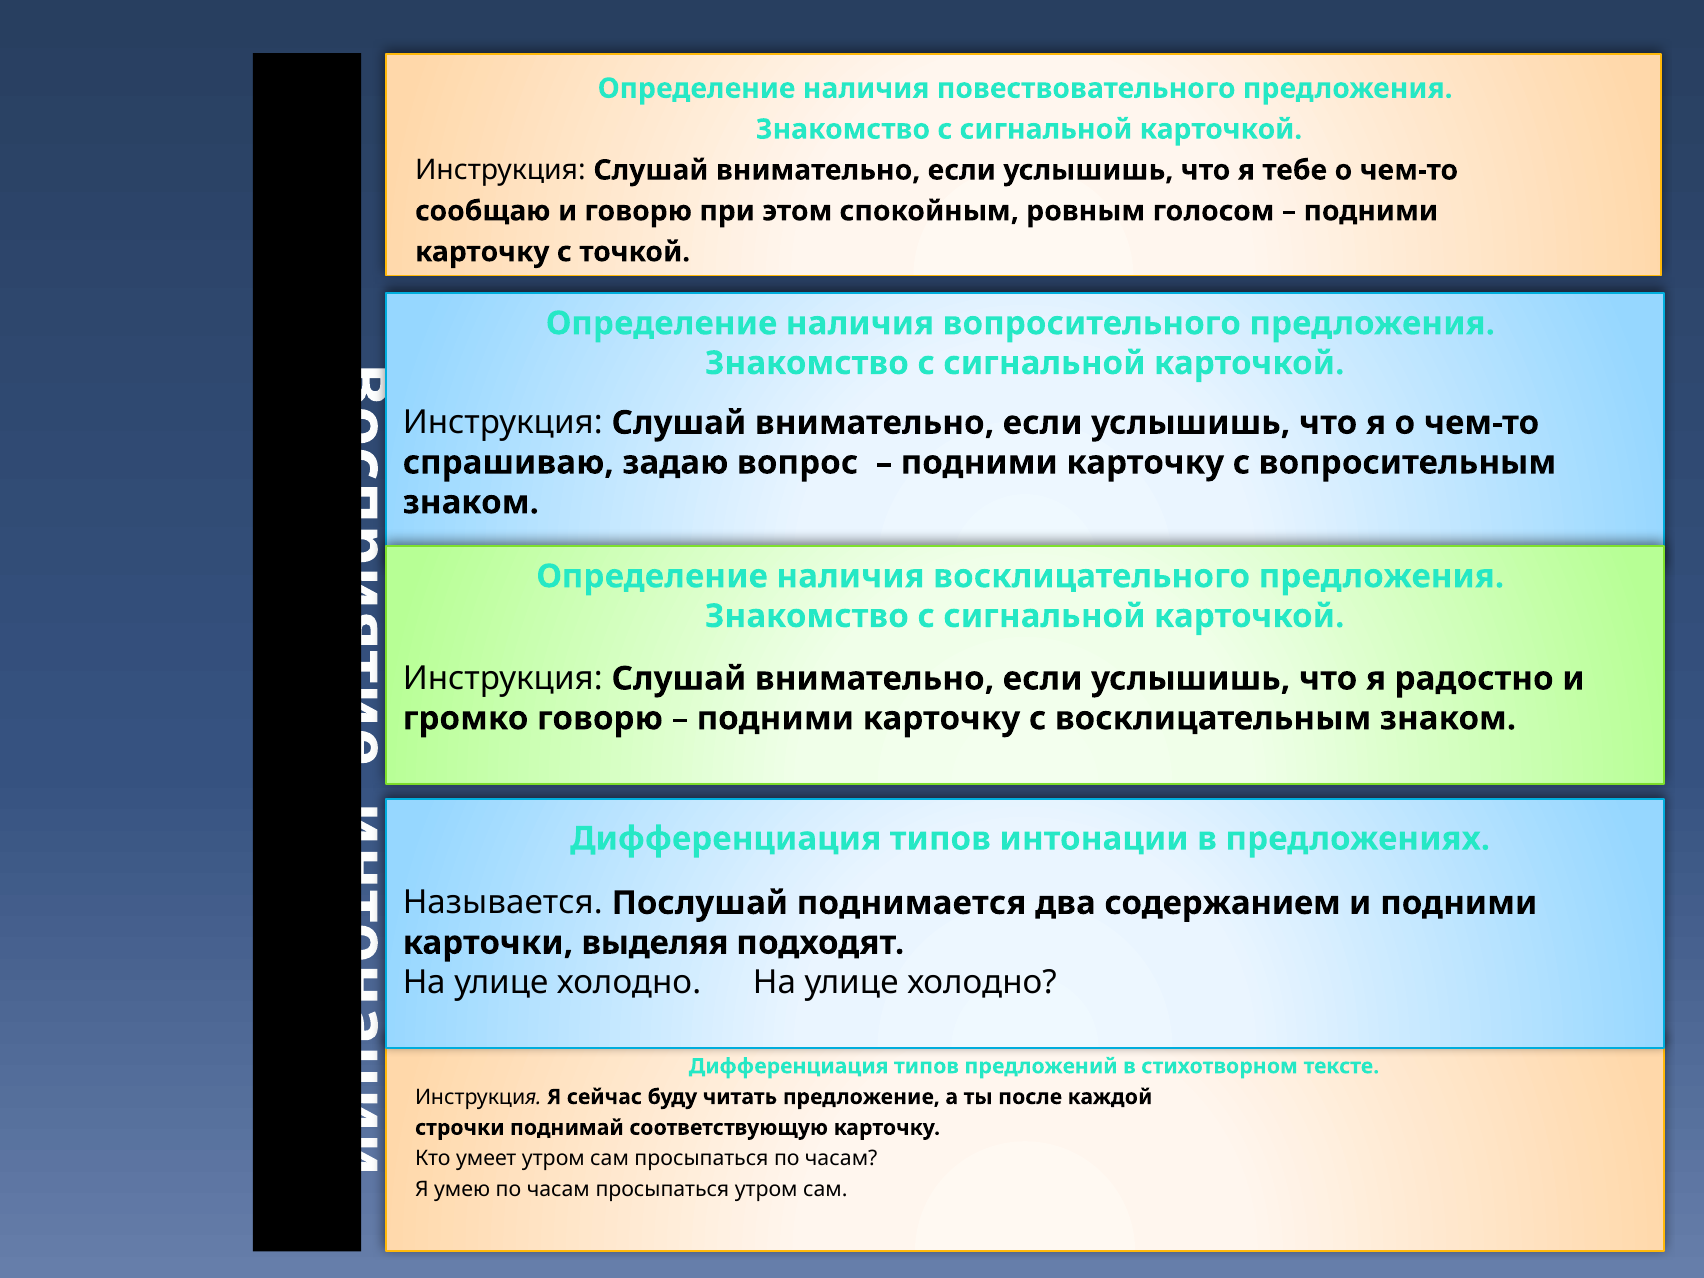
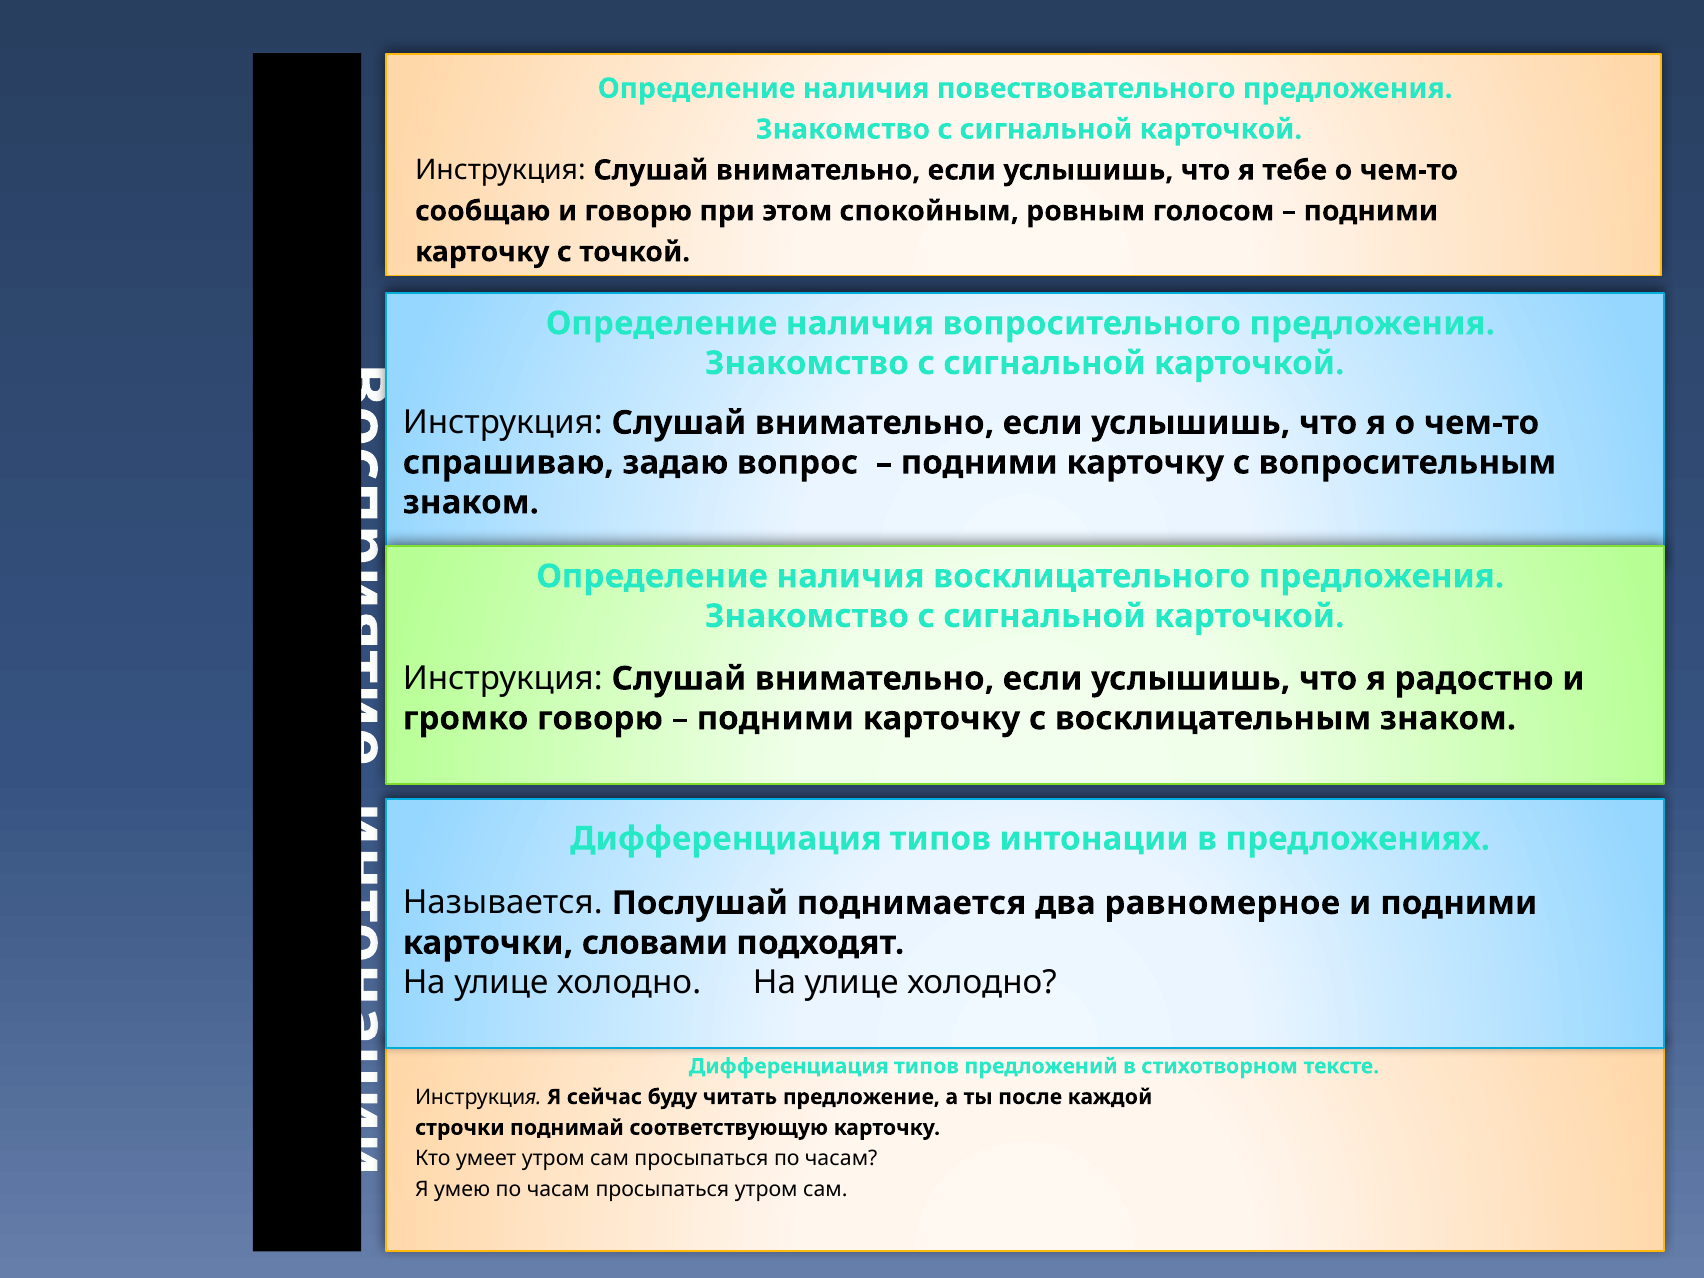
содержанием: содержанием -> равномерное (1222, 903)
выделяя: выделяя -> словами (655, 943)
